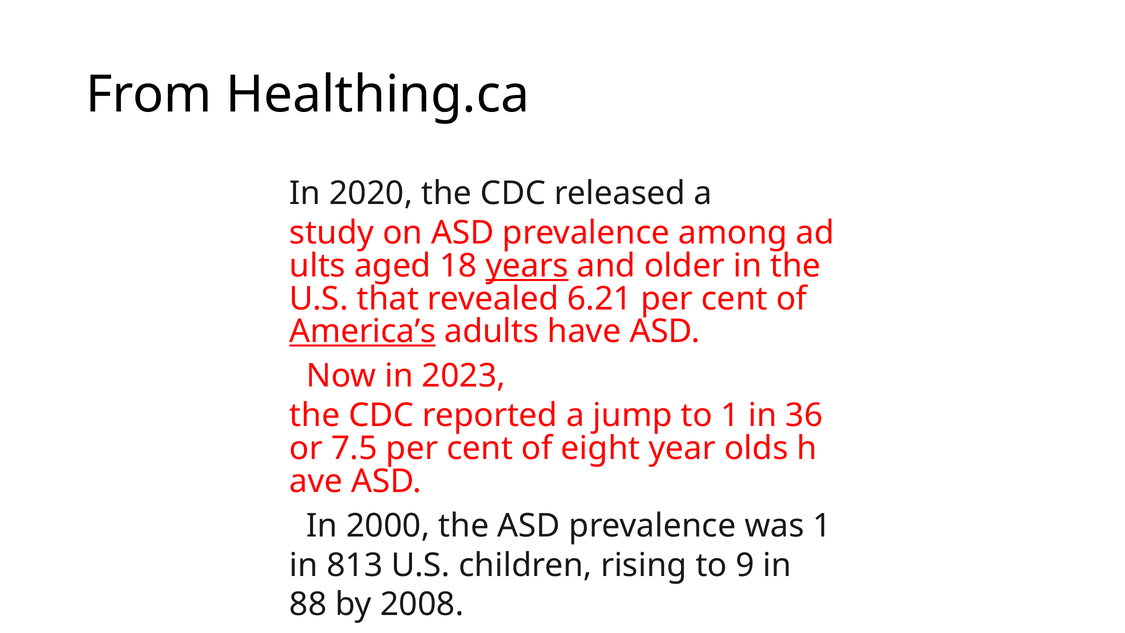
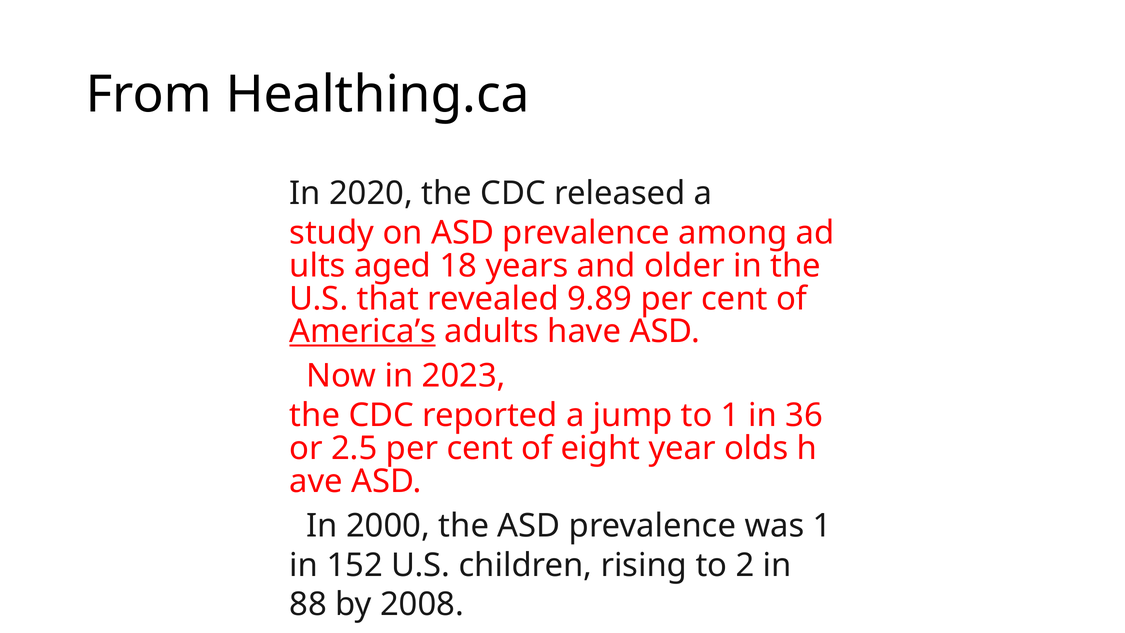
years underline: present -> none (527, 266)
6.21: 6.21 -> 9.89 (600, 299)
7.5: 7.5 -> 2.5 (354, 448)
813: 813 -> 152 (355, 565)
9: 9 -> 2 (745, 565)
